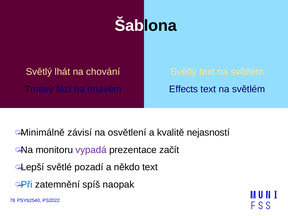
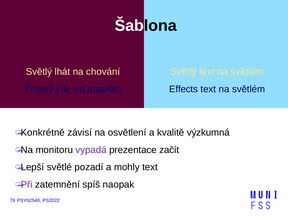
fází: fází -> cíle (64, 89)
Minimálně: Minimálně -> Konkrétně (43, 133)
nejasností: nejasností -> výzkumná (208, 133)
někdo: někdo -> mohly (127, 167)
Při colour: blue -> purple (27, 184)
